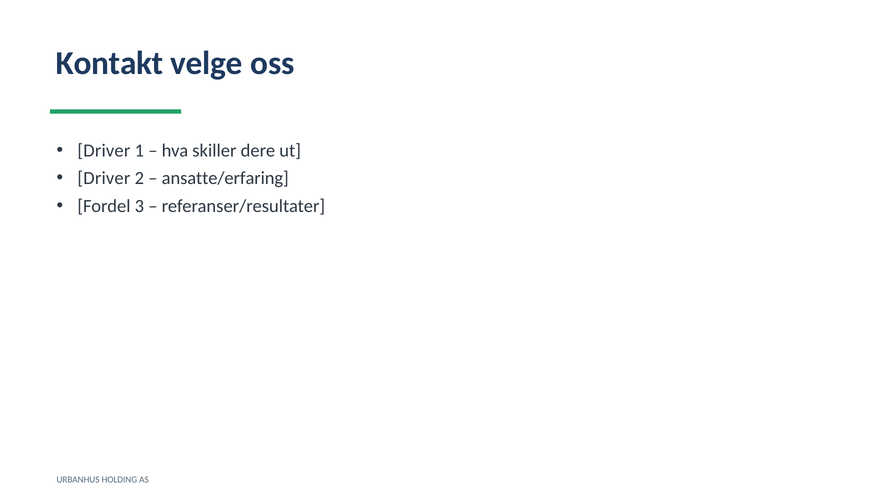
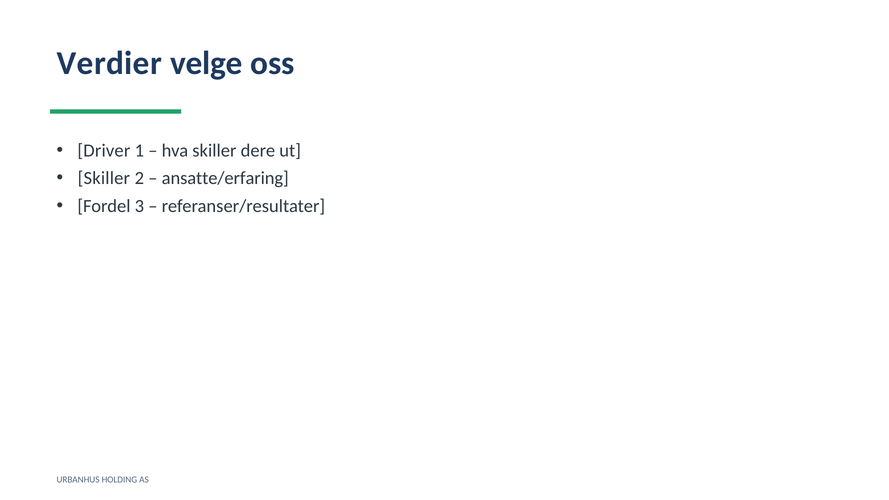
Kontakt: Kontakt -> Verdier (109, 63)
Driver: Driver -> Skiller (104, 178)
